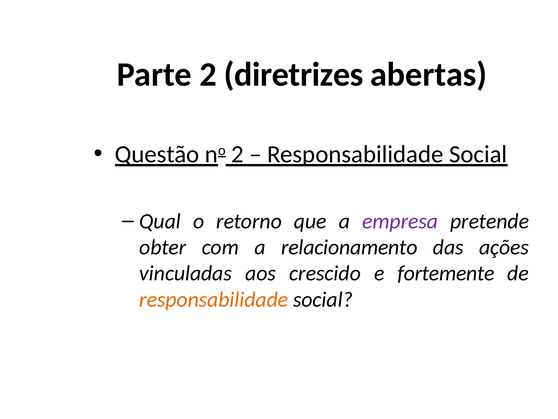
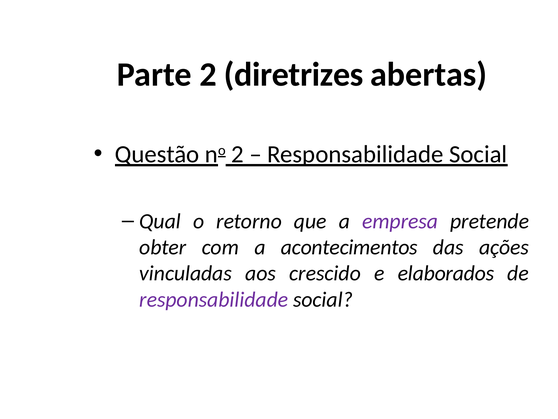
relacionamento: relacionamento -> acontecimentos (349, 247)
fortemente: fortemente -> elaborados (446, 273)
responsabilidade colour: orange -> purple (214, 299)
